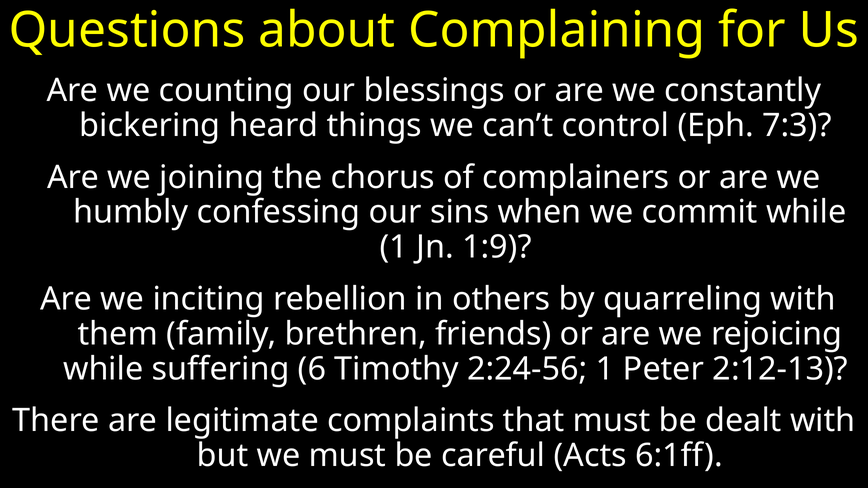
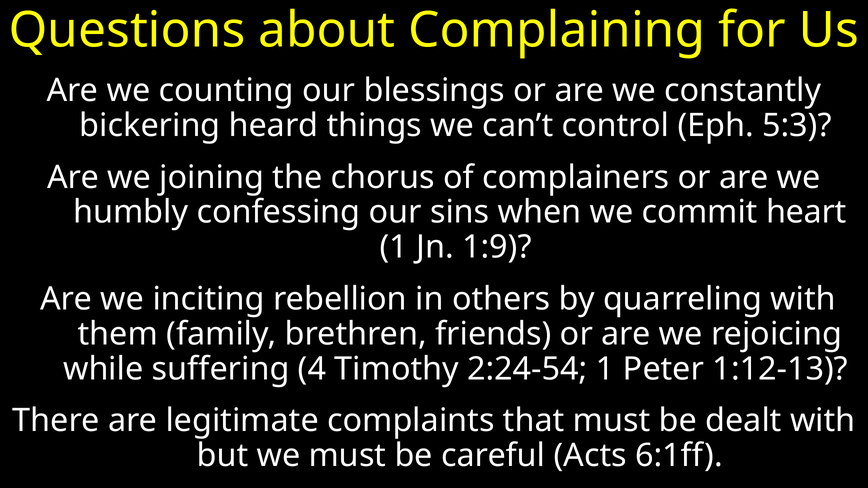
7:3: 7:3 -> 5:3 (797, 126)
commit while: while -> heart (806, 212)
6: 6 -> 4 (312, 369)
2:24-56: 2:24-56 -> 2:24-54 (527, 369)
2:12-13: 2:12-13 -> 1:12-13 (780, 369)
